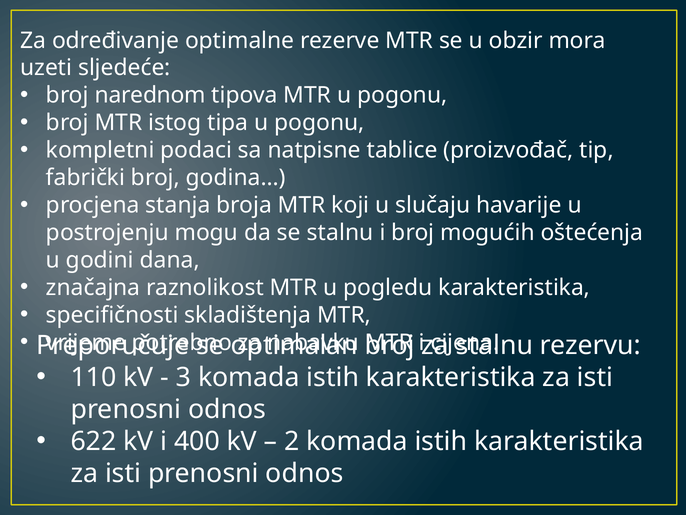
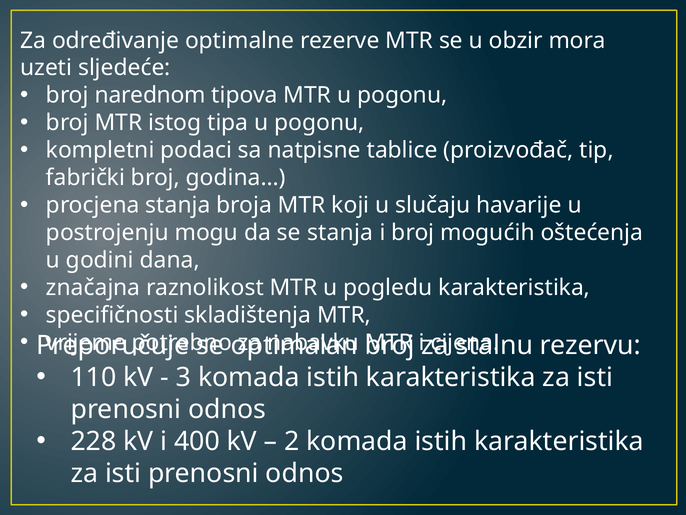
se stalnu: stalnu -> stanja (340, 232)
622: 622 -> 228 (94, 441)
